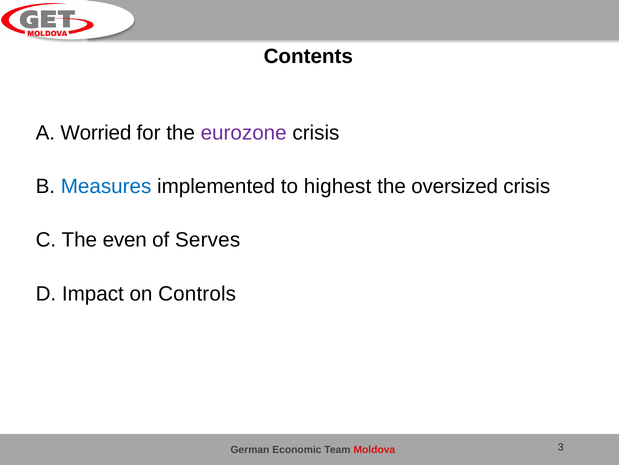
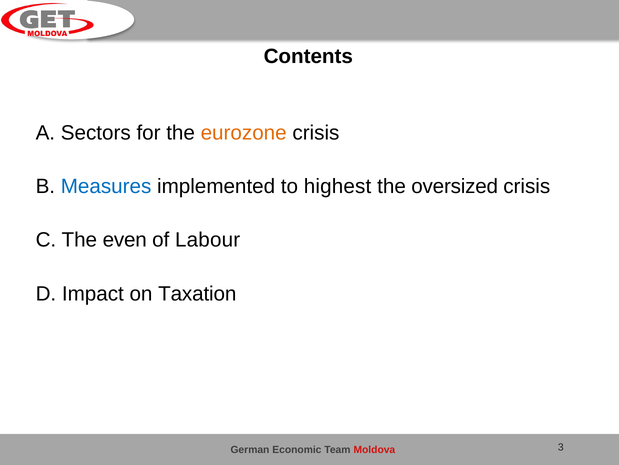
Worried: Worried -> Sectors (96, 132)
eurozone colour: purple -> orange (244, 132)
Serves: Serves -> Labour (208, 240)
Controls: Controls -> Taxation (197, 293)
